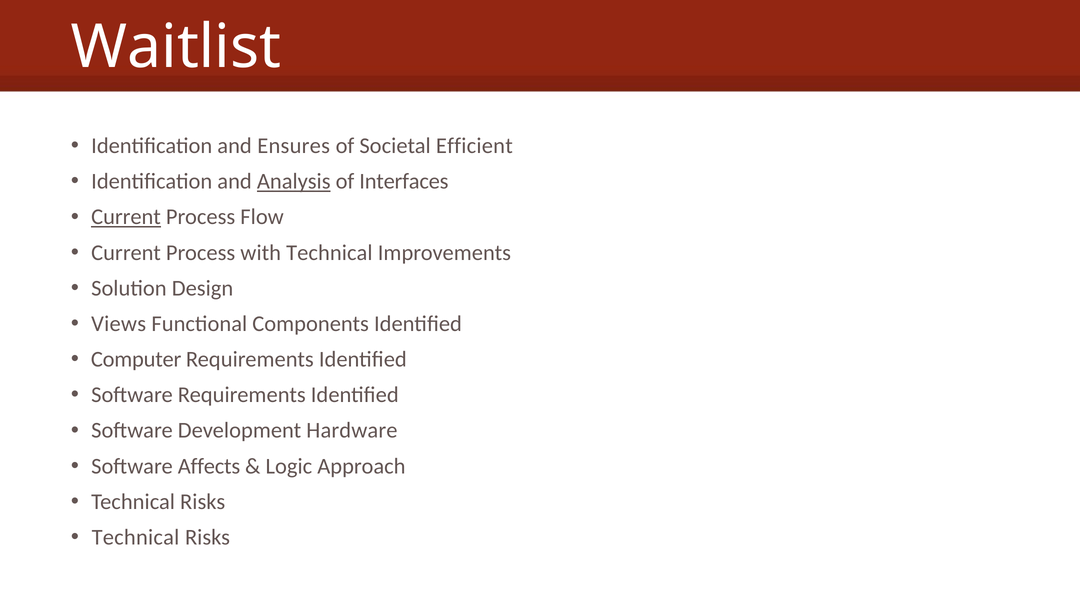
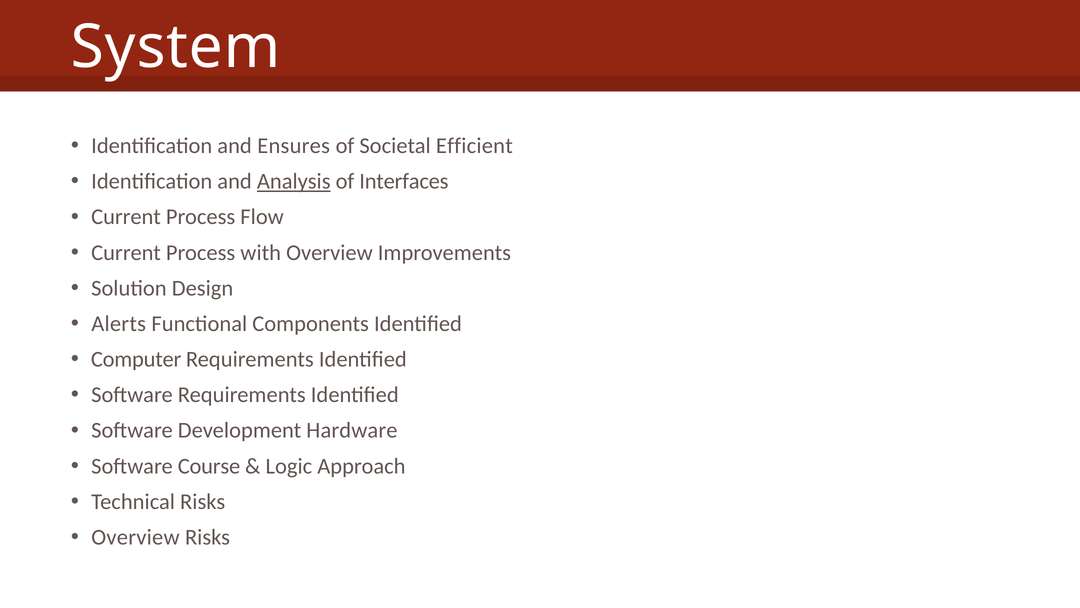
Waitlist: Waitlist -> System (176, 47)
Current underline: present -> none (126, 217)
with Technical: Technical -> Overview (329, 252)
Views: Views -> Alerts (119, 324)
Affects: Affects -> Course (209, 466)
Technical: Technical -> Overview (135, 537)
